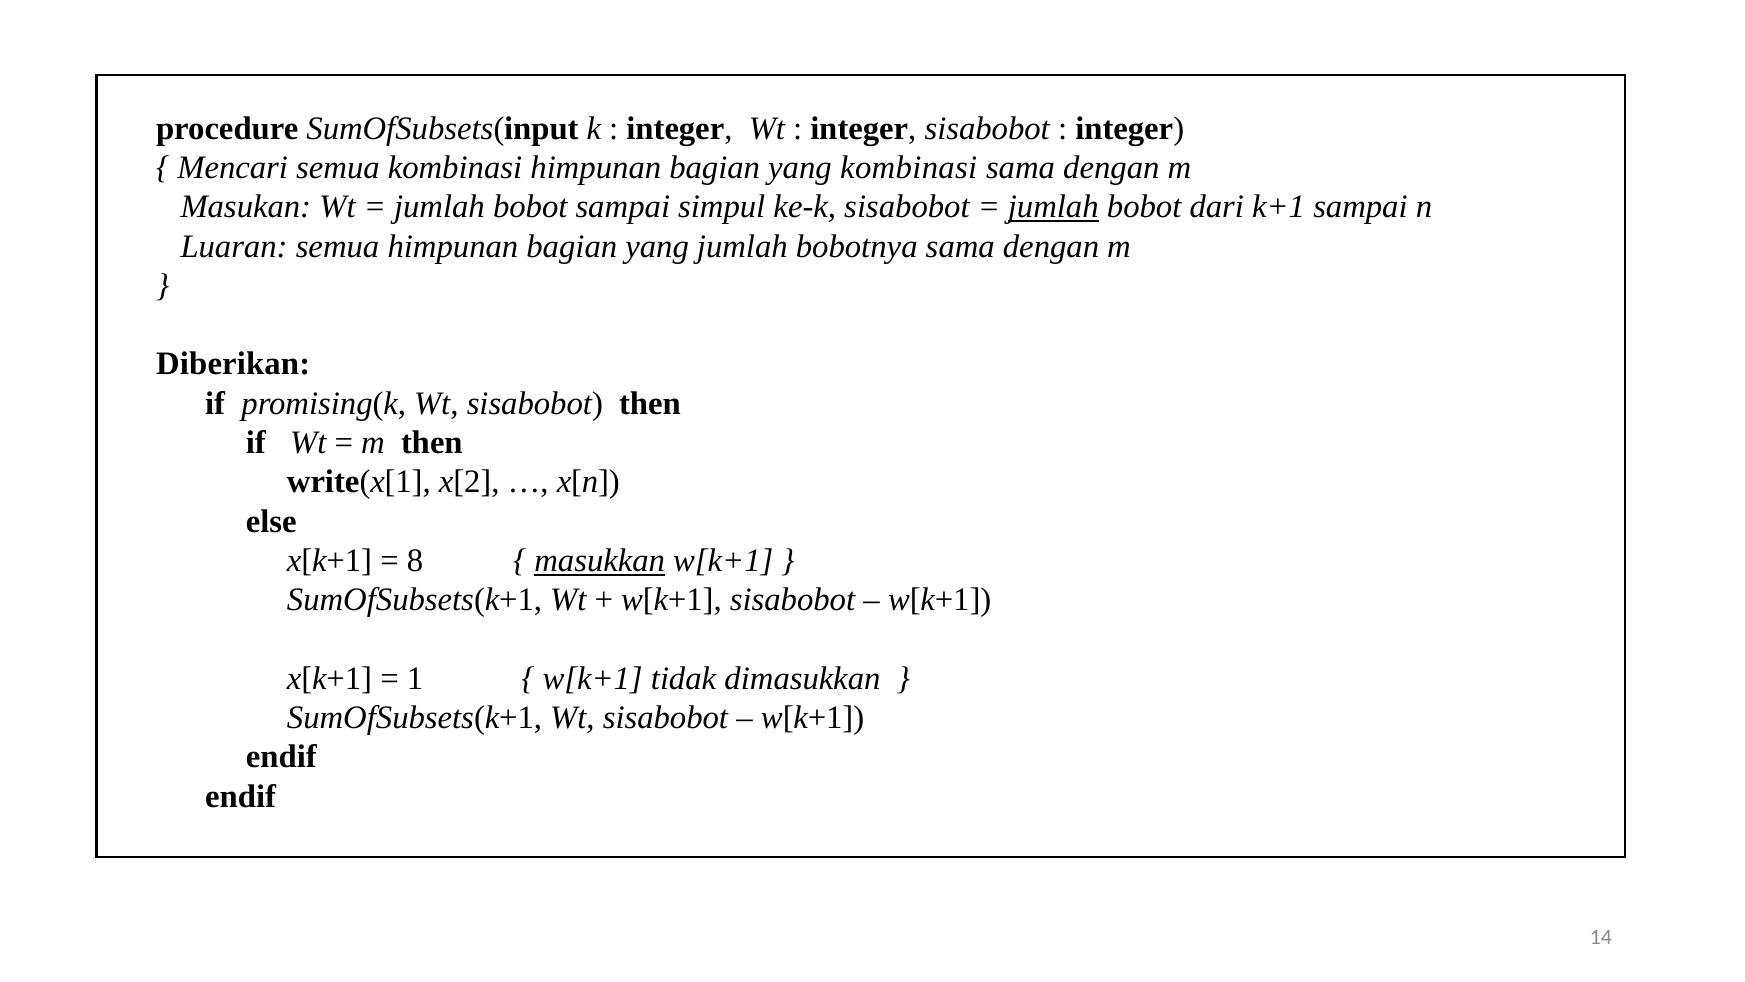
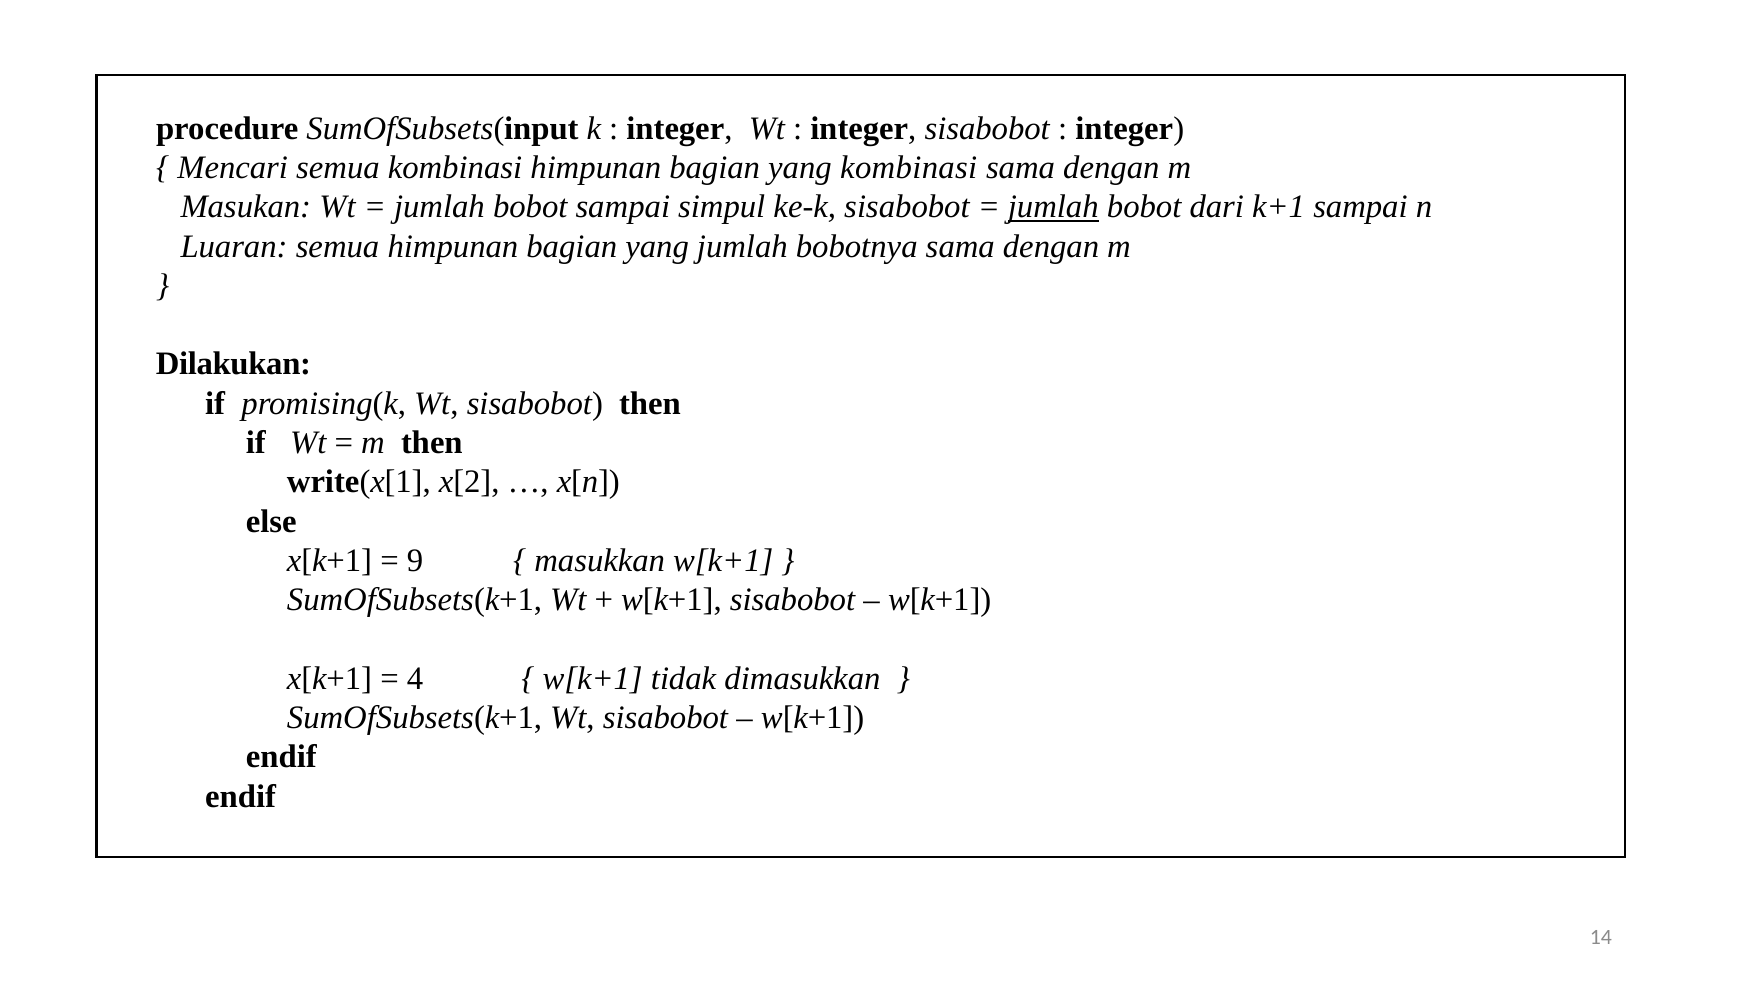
Diberikan: Diberikan -> Dilakukan (233, 364)
8: 8 -> 9 (415, 560)
masukkan underline: present -> none (600, 560)
1: 1 -> 4 (415, 678)
